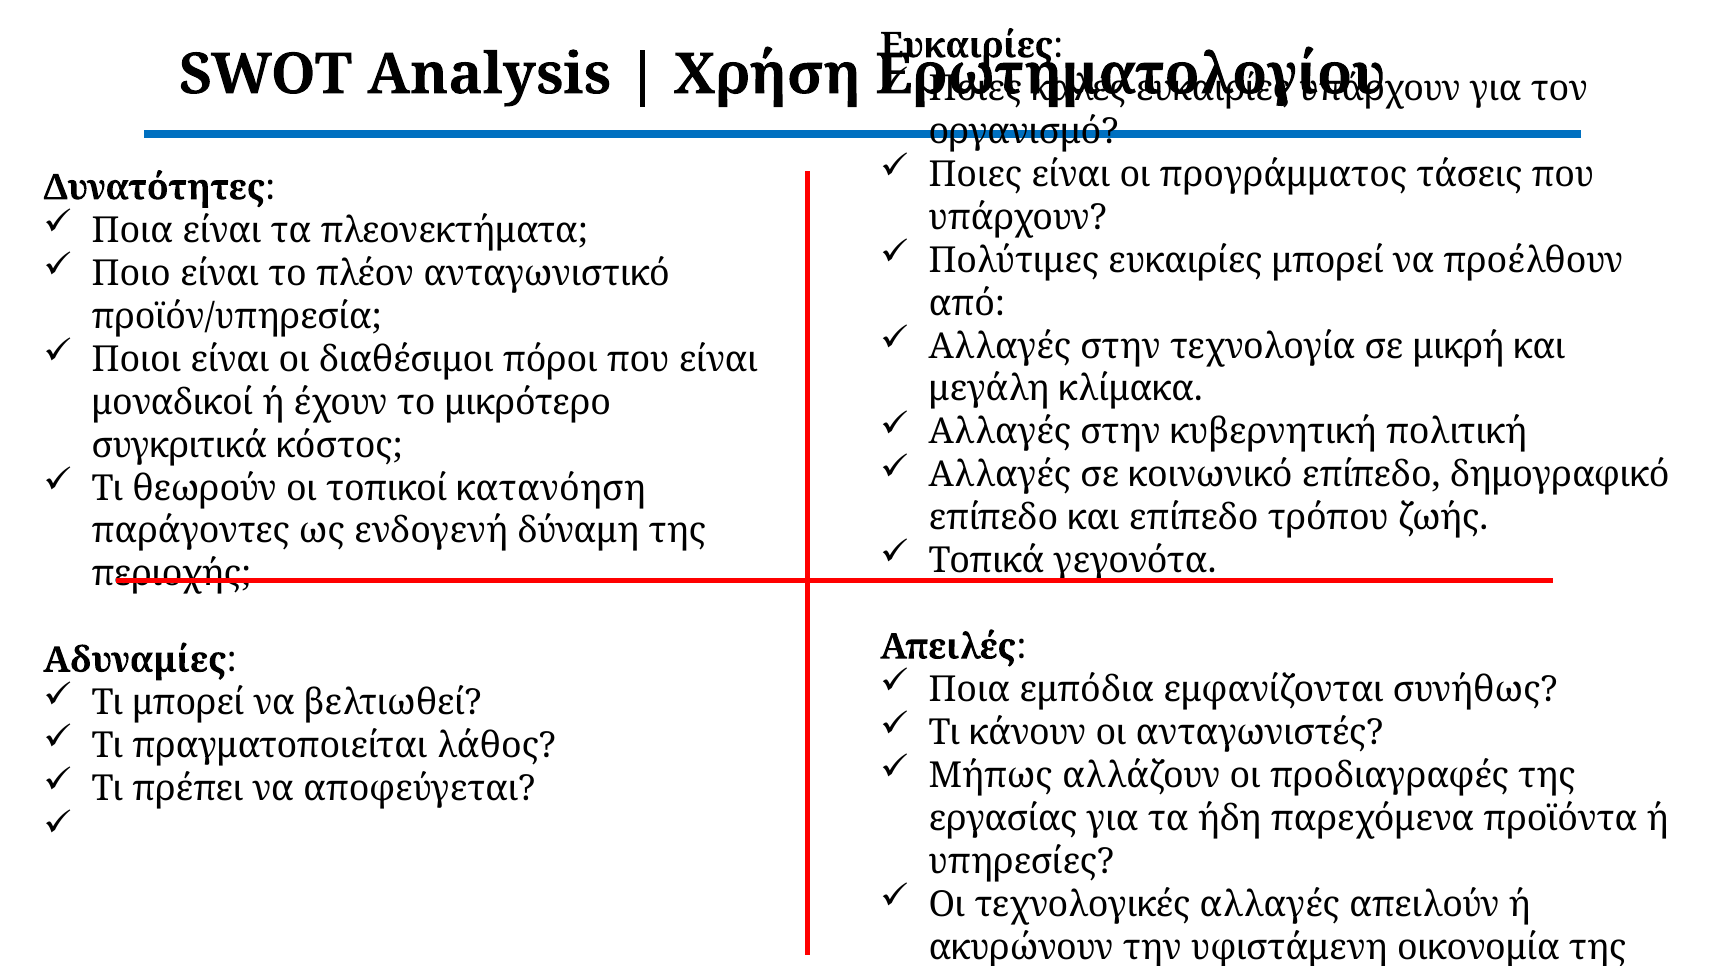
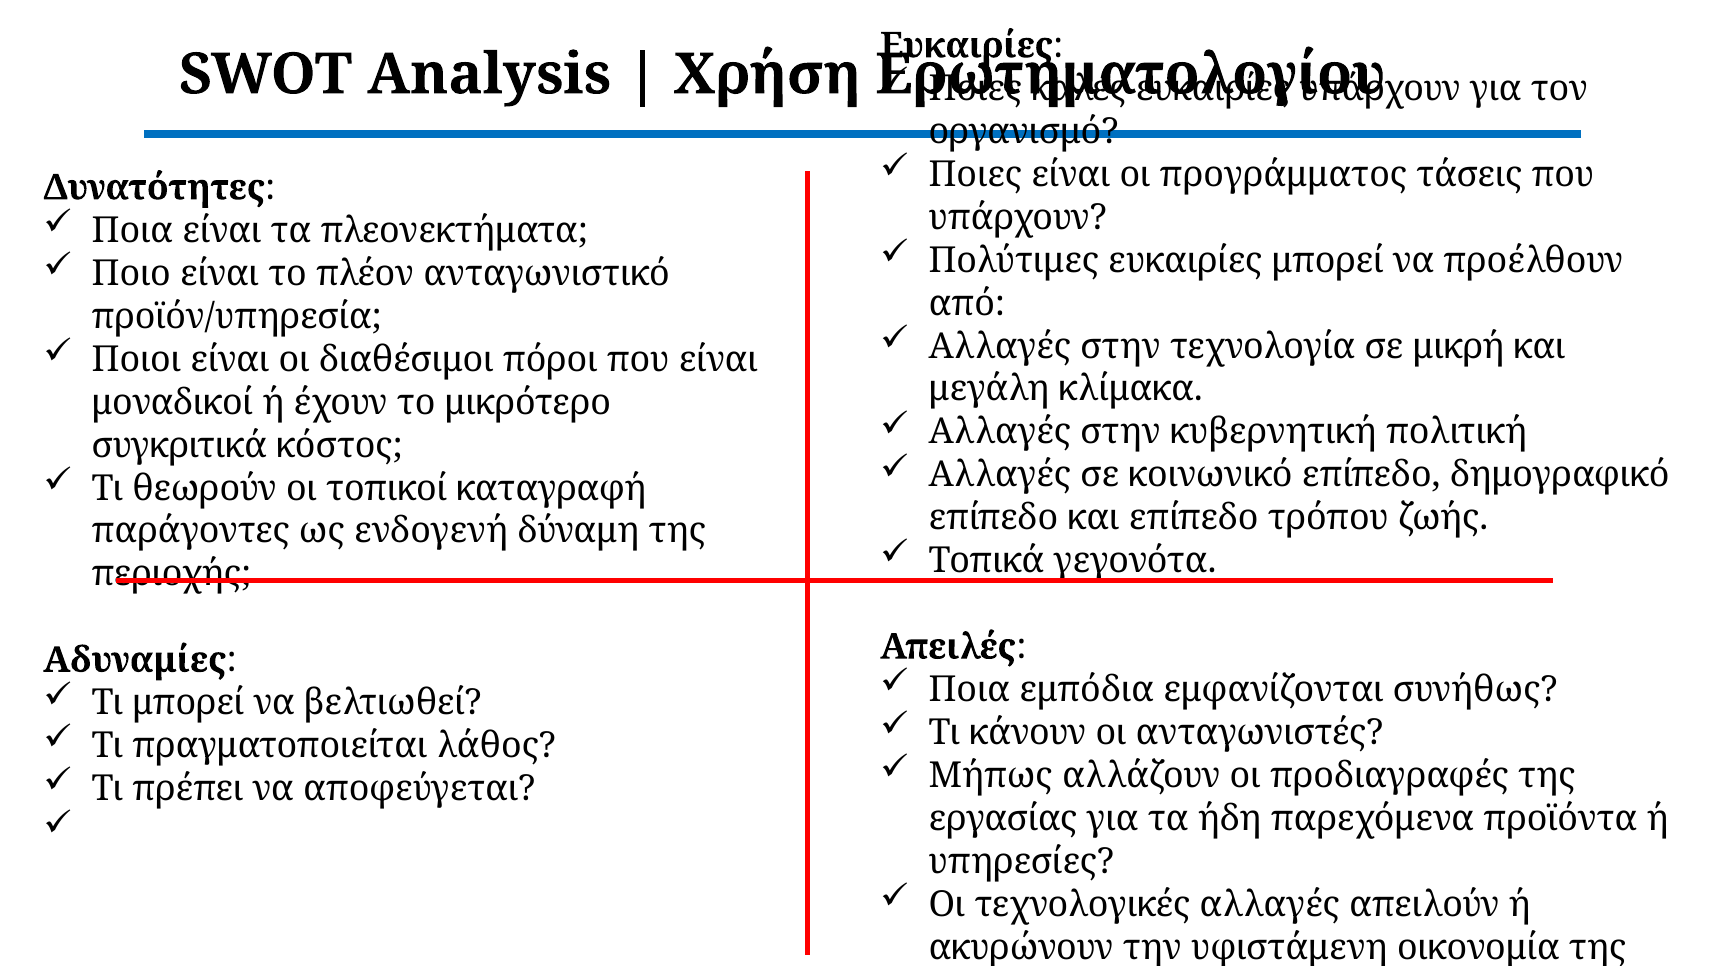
κατανόηση: κατανόηση -> καταγραφή (551, 488)
